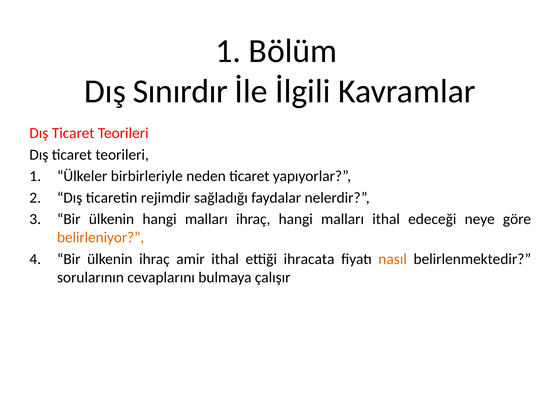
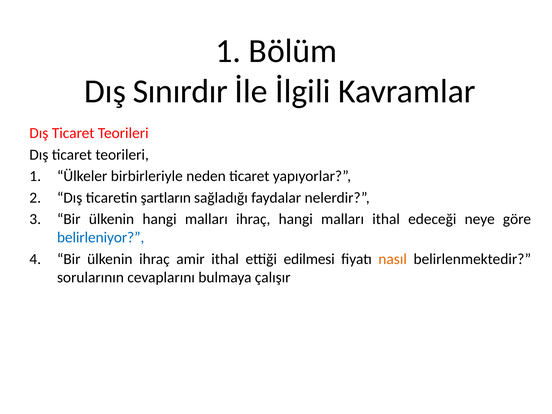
rejimdir: rejimdir -> şartların (166, 198)
belirleniyor colour: orange -> blue (101, 238)
ihracata: ihracata -> edilmesi (309, 259)
